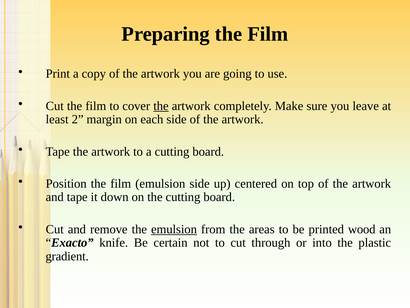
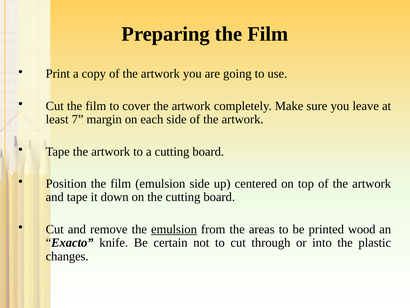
the underline: present -> none (161, 106)
2: 2 -> 7 (78, 119)
gradient: gradient -> changes (67, 256)
